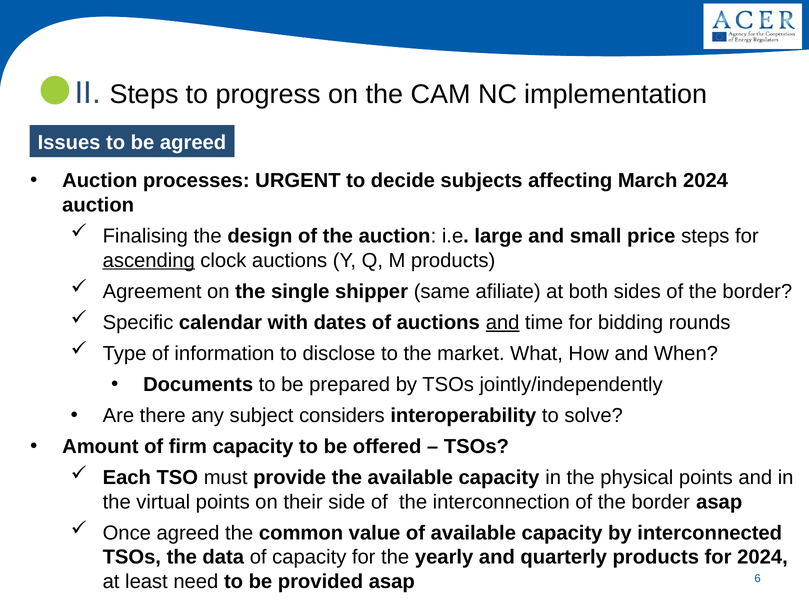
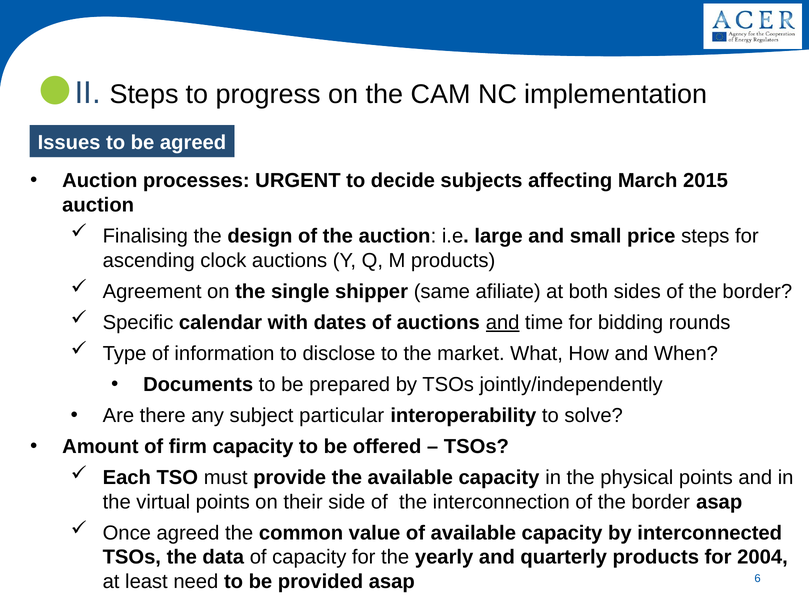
March 2024: 2024 -> 2015 (706, 181)
ascending underline: present -> none (149, 260)
considers: considers -> particular (342, 415)
for 2024: 2024 -> 2004 (762, 557)
